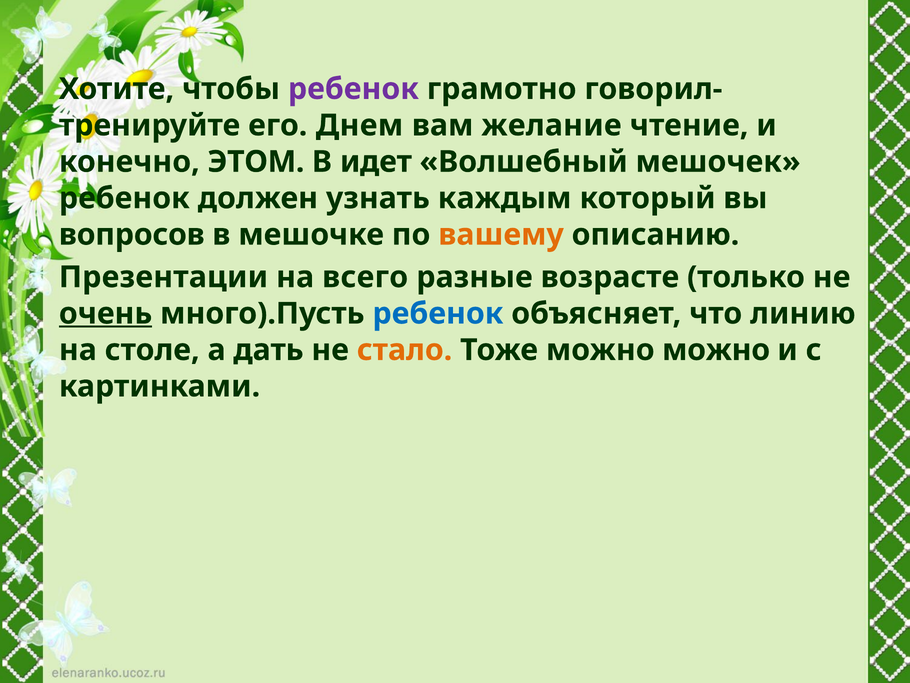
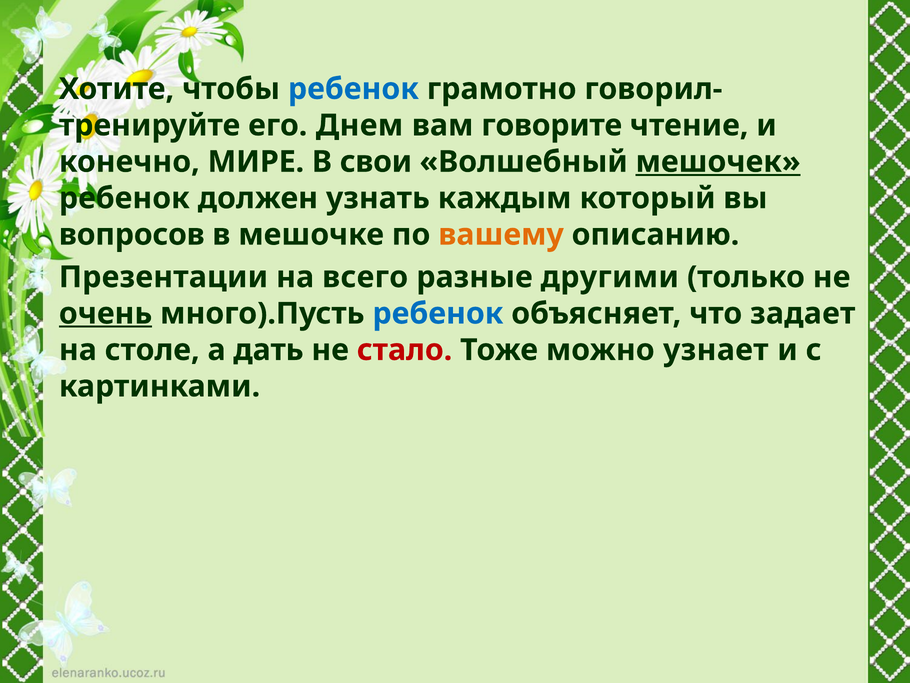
ребенок colour: purple -> blue (353, 89)
желание: желание -> говорите (552, 125)
ЭТОМ: ЭТОМ -> МИРЕ (256, 162)
идет: идет -> свои (376, 162)
мешочек underline: none -> present (718, 162)
возрасте: возрасте -> другими (610, 277)
линию: линию -> задает (803, 313)
стало colour: orange -> red (405, 350)
можно можно: можно -> узнает (716, 350)
